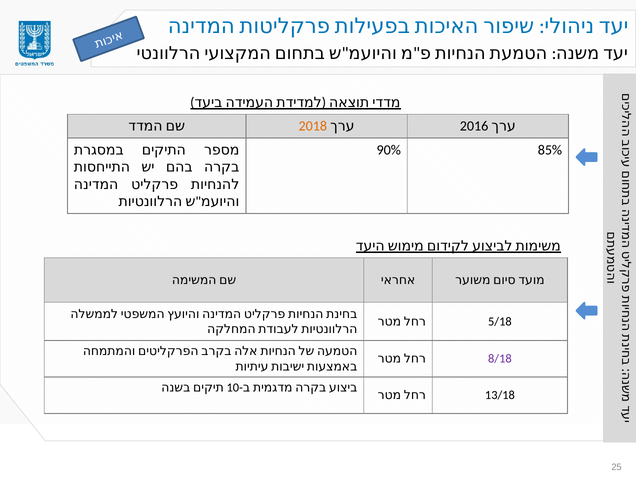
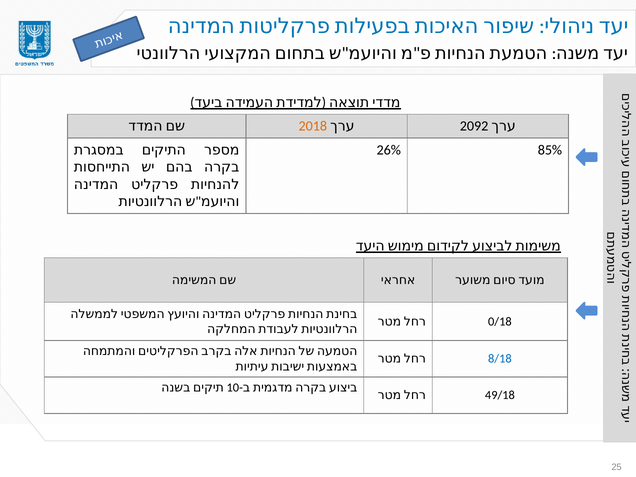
2016: 2016 -> 2092 (474, 126)
90%: 90% -> 26% (389, 150)
5/18: 5/18 -> 0/18 (500, 322)
8/18 colour: purple -> blue (500, 359)
13/18: 13/18 -> 49/18 (500, 395)
